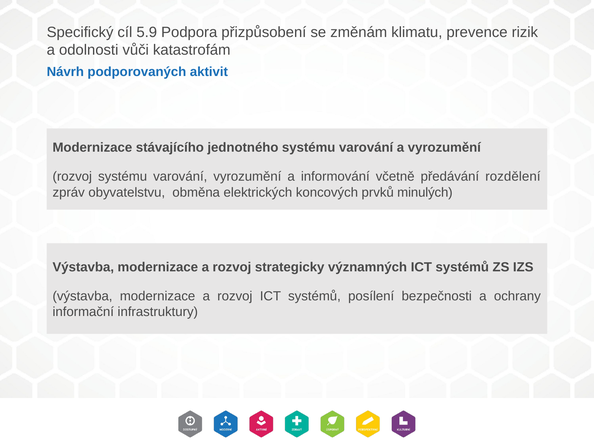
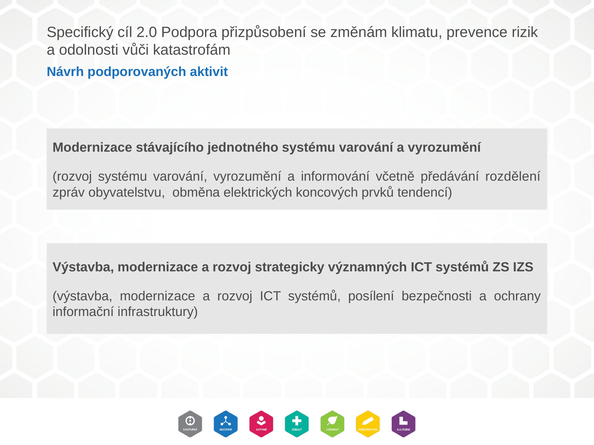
5.9: 5.9 -> 2.0 (147, 32)
minulých: minulých -> tendencí (425, 193)
